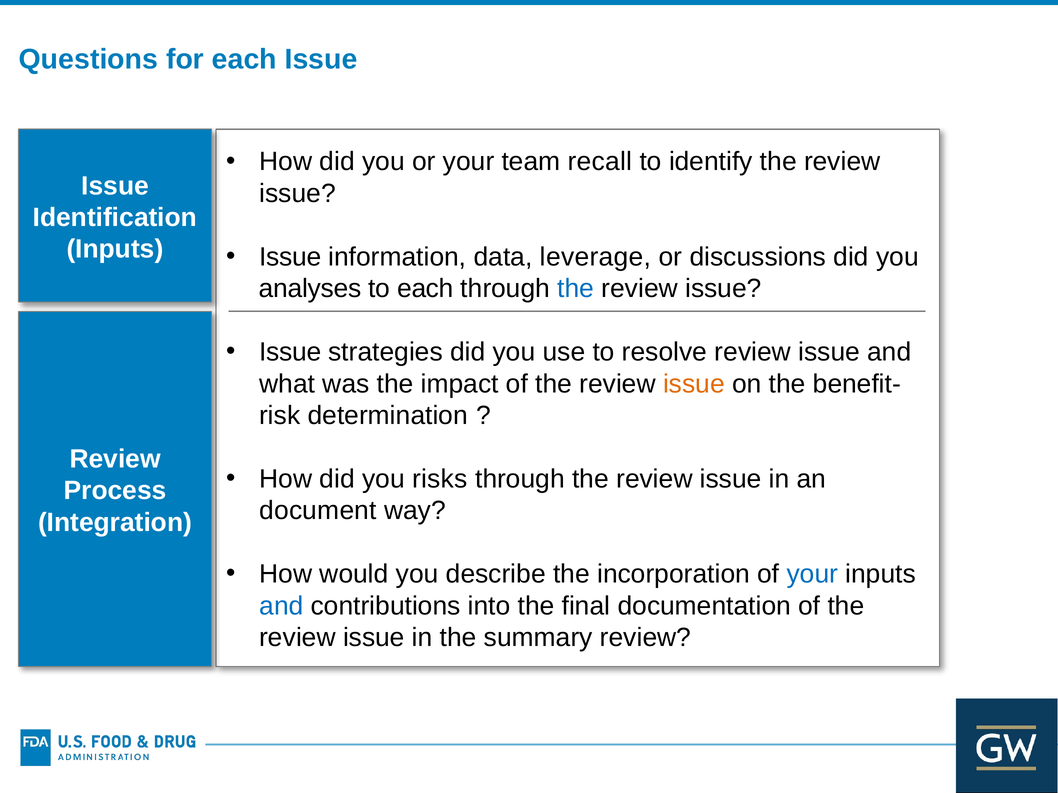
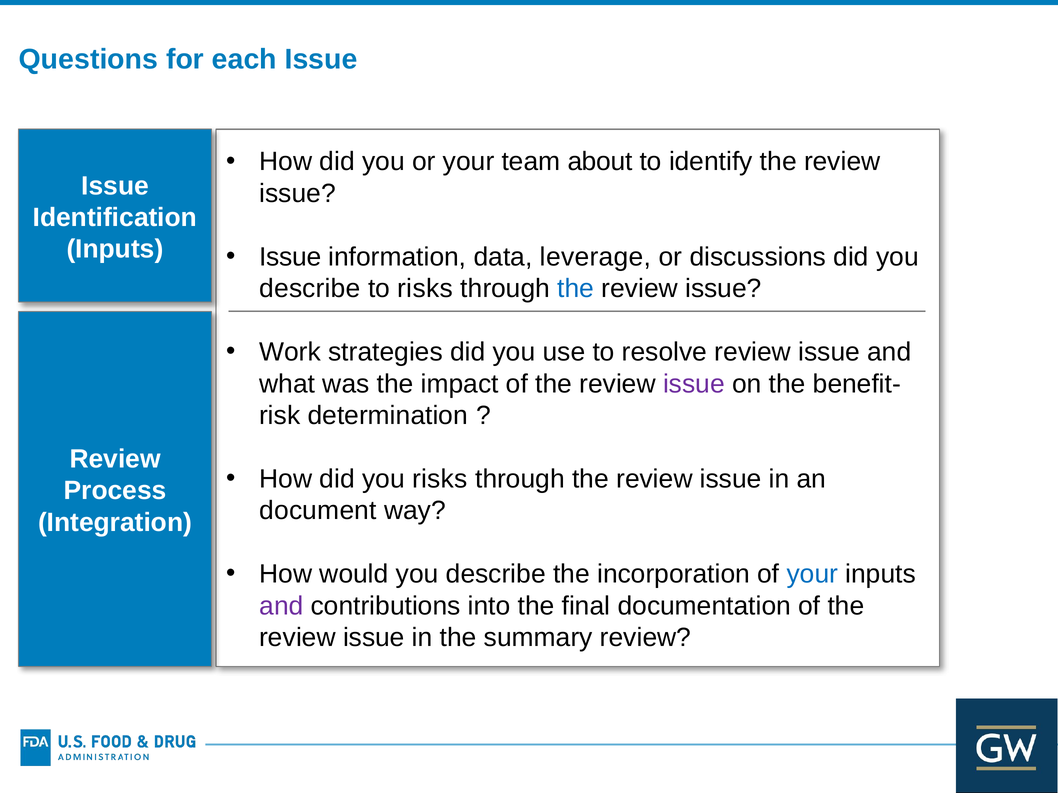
recall: recall -> about (600, 162)
analyses: analyses -> describe (310, 289)
to each: each -> risks (425, 289)
Issue: Issue -> Work (290, 352)
issue colour: orange -> purple (694, 384)
and colour: blue -> purple (281, 606)
